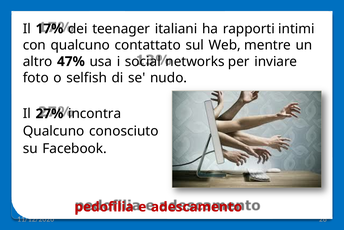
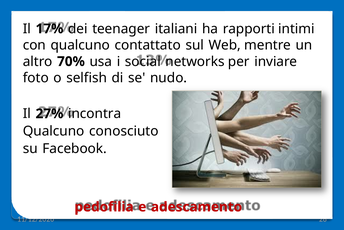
47%: 47% -> 70% (71, 61)
